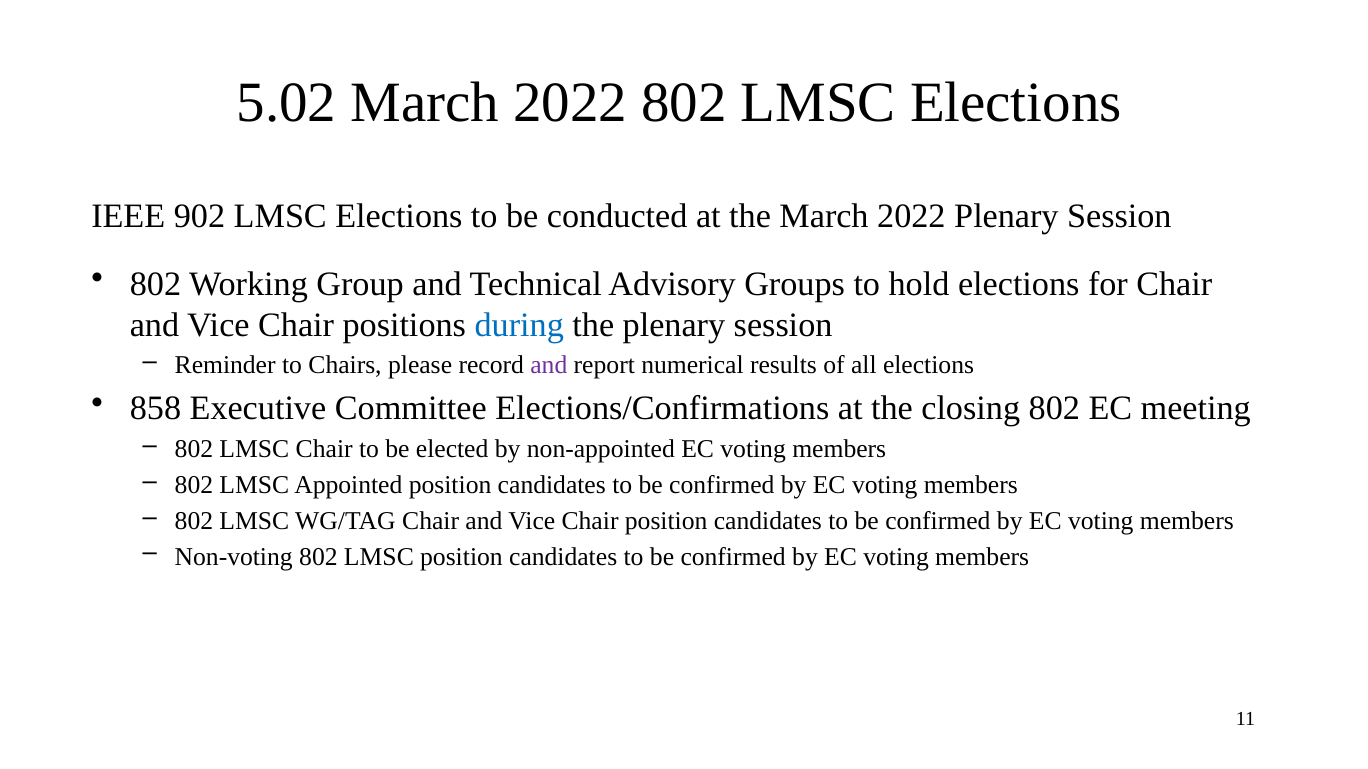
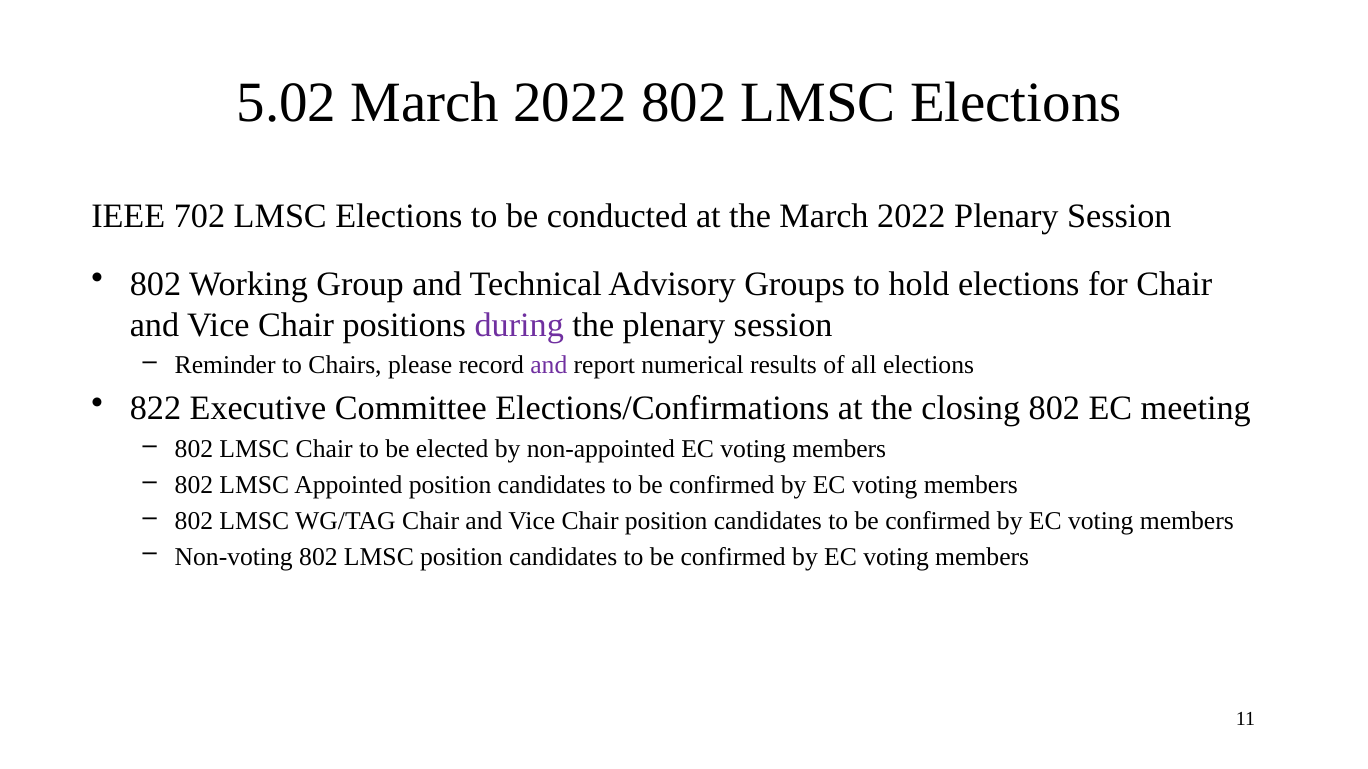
902: 902 -> 702 (200, 216)
during colour: blue -> purple (519, 325)
858: 858 -> 822 (155, 409)
